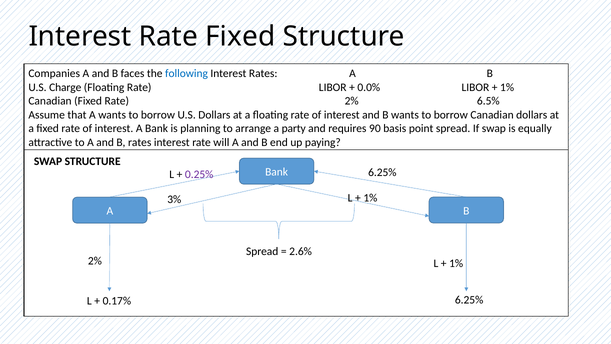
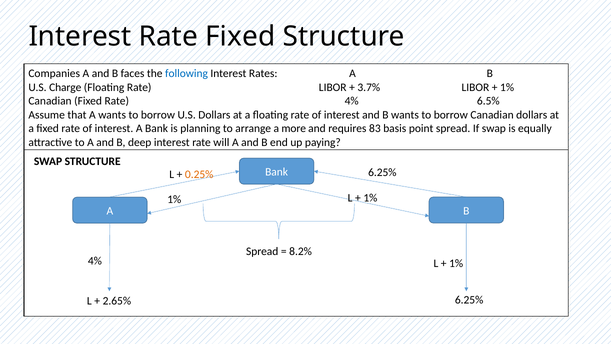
0.0%: 0.0% -> 3.7% (369, 87)
Rate 2%: 2% -> 4% (352, 101)
party: party -> more (294, 129)
90: 90 -> 83 (375, 129)
B rates: rates -> deep (140, 142)
0.25% colour: purple -> orange (199, 174)
3%: 3% -> 1% (174, 199)
2.6%: 2.6% -> 8.2% (301, 251)
2%: 2% -> 4% (95, 261)
0.17%: 0.17% -> 2.65% (117, 301)
